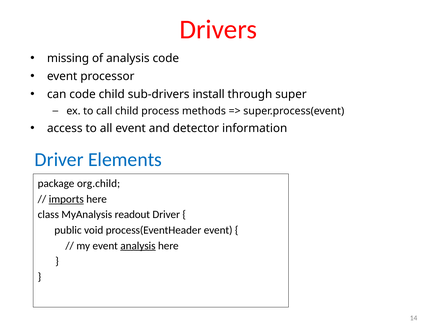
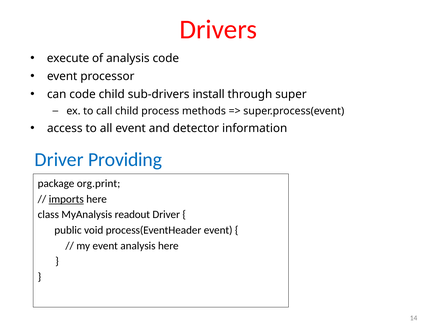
missing: missing -> execute (68, 58)
Elements: Elements -> Providing (125, 160)
org.child: org.child -> org.print (99, 184)
analysis underline: present -> none (138, 246)
